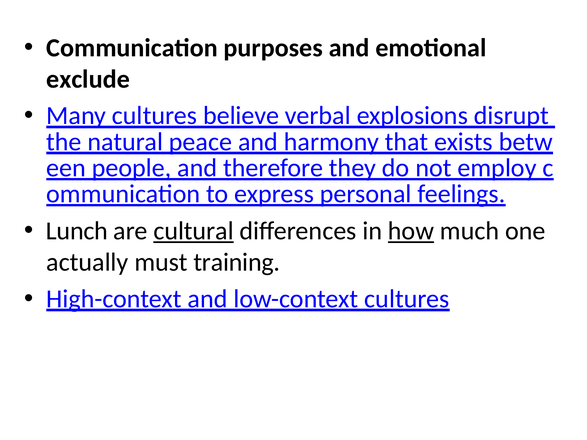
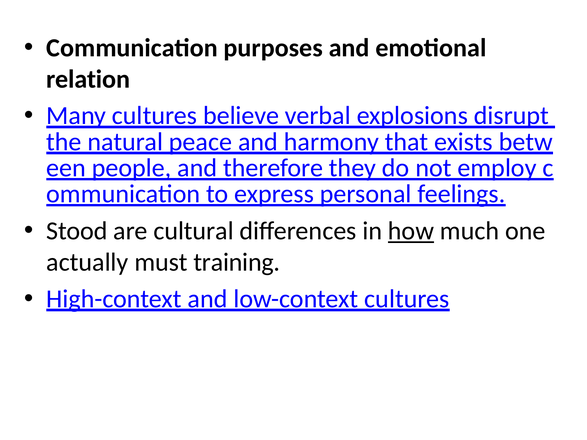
exclude: exclude -> relation (88, 79)
Lunch: Lunch -> Stood (77, 231)
cultural underline: present -> none (194, 231)
